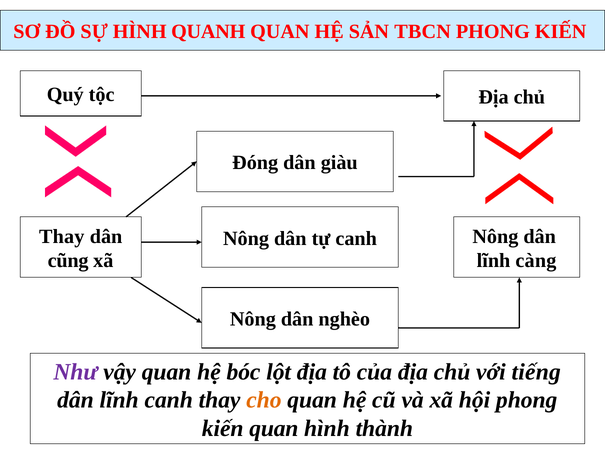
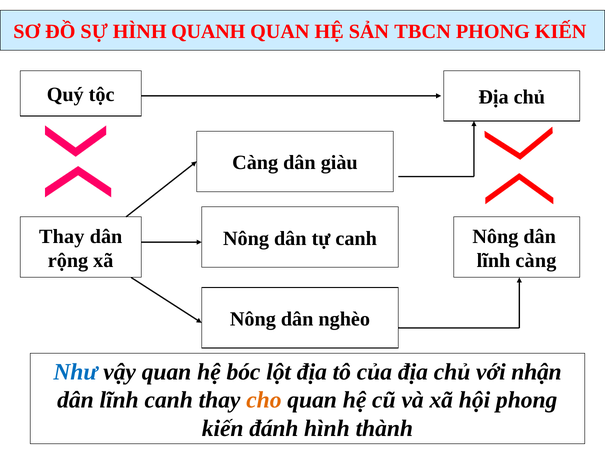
Đóng: Đóng -> Càng (255, 163)
cũng: cũng -> rộng (68, 261)
Như colour: purple -> blue (75, 372)
tiếng: tiếng -> nhận (536, 372)
kiến quan: quan -> đánh (274, 428)
